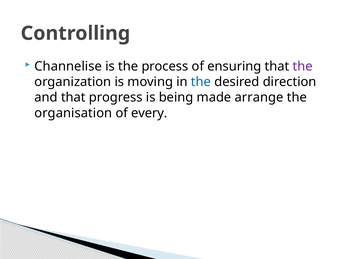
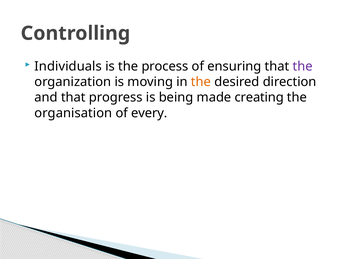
Channelise: Channelise -> Individuals (68, 66)
the colour: blue -> orange (201, 82)
arrange: arrange -> creating (259, 97)
